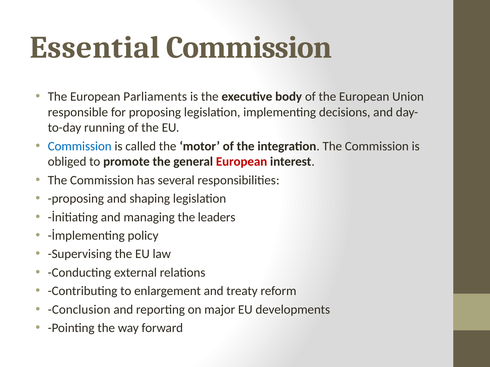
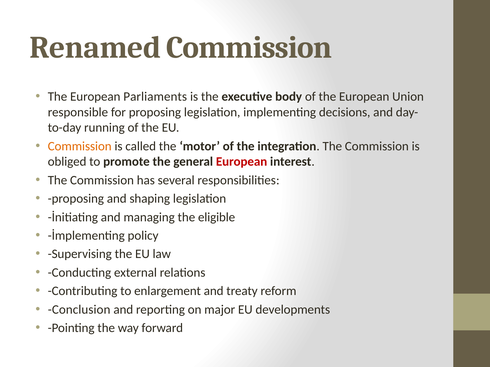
Essential: Essential -> Renamed (95, 48)
Commission colour: blue -> orange (80, 146)
leaders: leaders -> eligible (217, 217)
